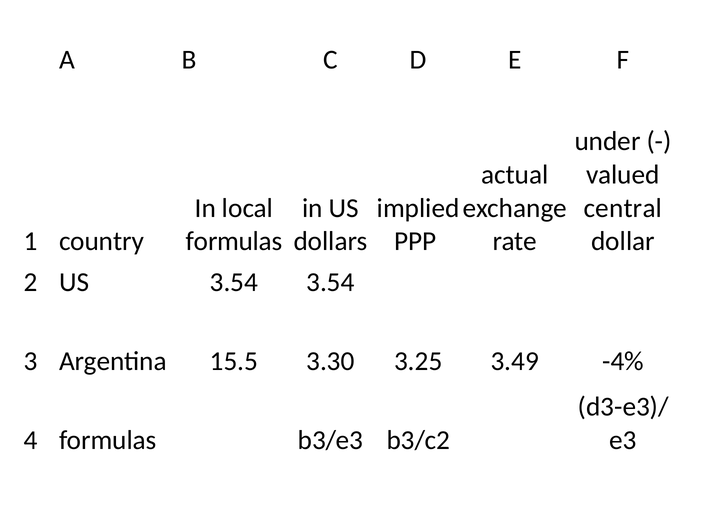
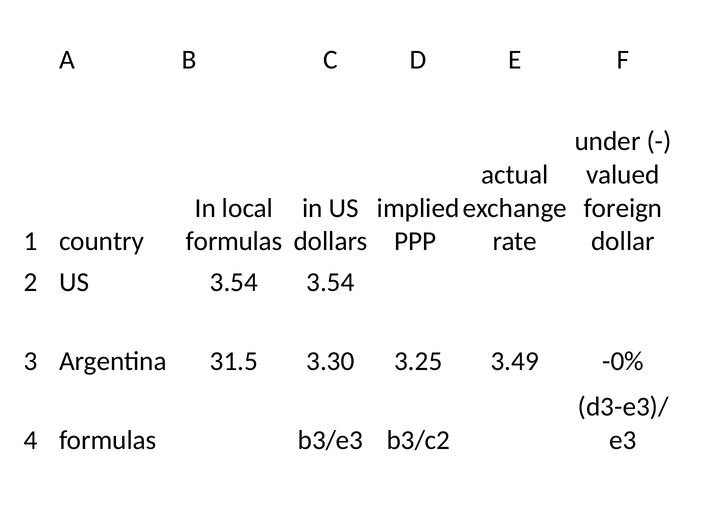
central: central -> foreign (623, 208)
15.5: 15.5 -> 31.5 (234, 361)
-4%: -4% -> -0% (623, 361)
